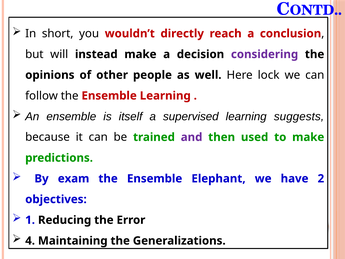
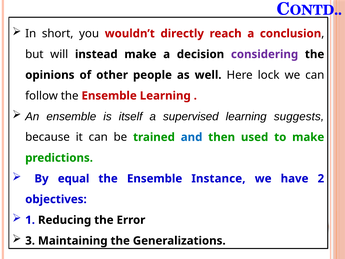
and colour: purple -> blue (192, 137)
exam: exam -> equal (74, 178)
Elephant: Elephant -> Instance (218, 178)
4: 4 -> 3 (30, 241)
